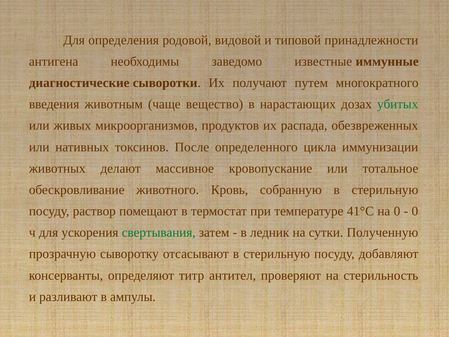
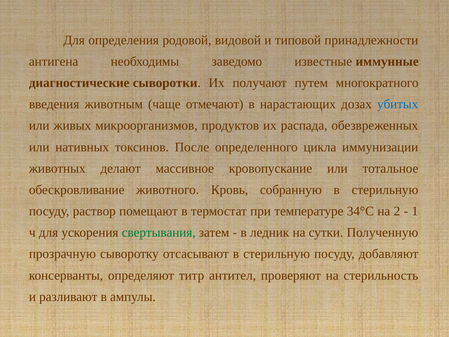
вещество: вещество -> отмечают (215, 104)
убитых colour: green -> blue (398, 104)
41°С: 41°С -> 34°С (360, 211)
на 0: 0 -> 2 (397, 211)
0: 0 -> 1 (415, 211)
